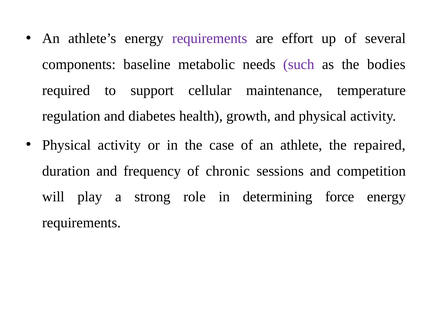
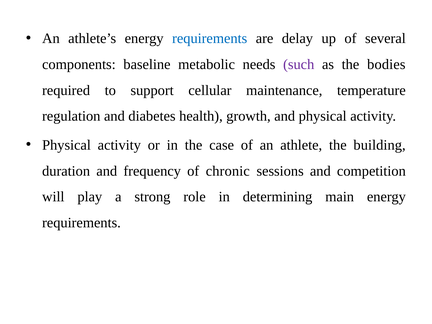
requirements colour: purple -> blue (210, 38)
effort: effort -> delay (297, 38)
repaired: repaired -> building (380, 145)
force: force -> main (340, 197)
